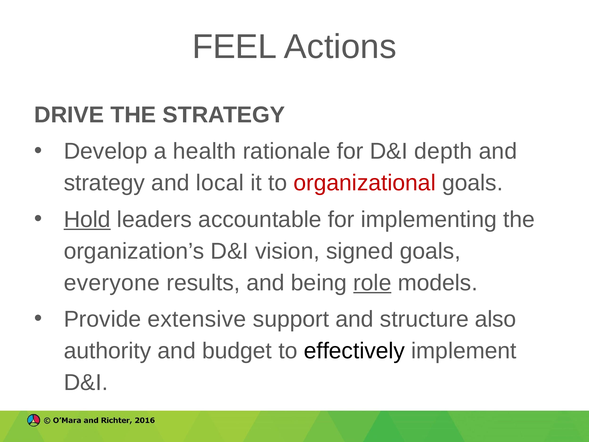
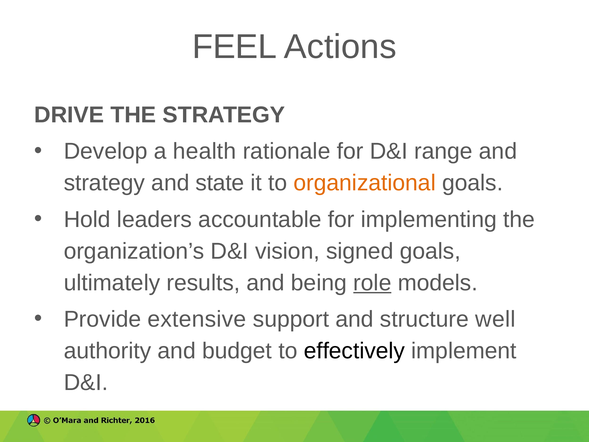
depth: depth -> range (443, 151)
local: local -> state (220, 183)
organizational colour: red -> orange (365, 183)
Hold underline: present -> none (87, 219)
everyone: everyone -> ultimately (112, 283)
also: also -> well (495, 319)
